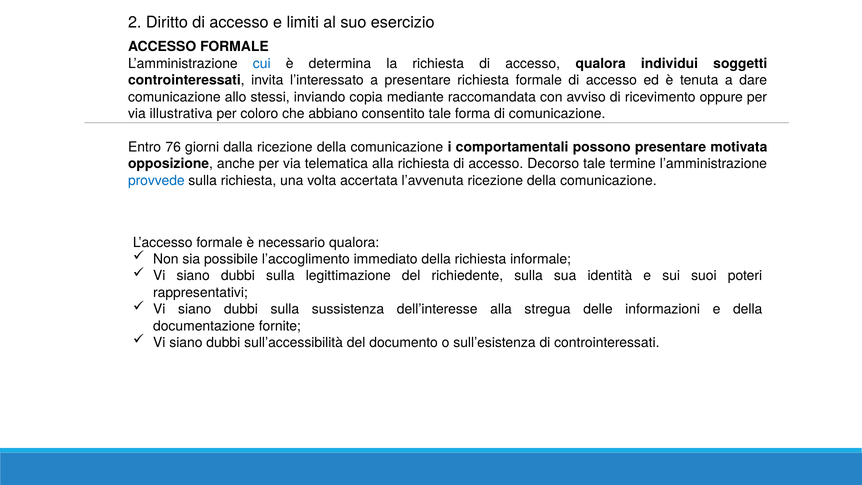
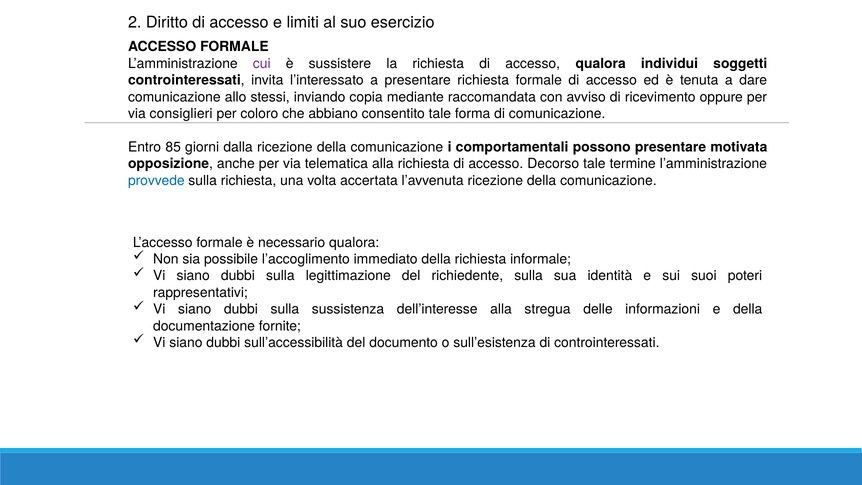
cui colour: blue -> purple (262, 64)
determina: determina -> sussistere (340, 64)
illustrativa: illustrativa -> consiglieri (181, 114)
76: 76 -> 85 (173, 147)
